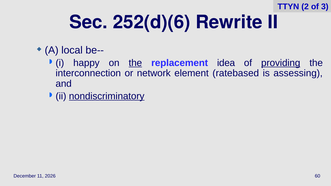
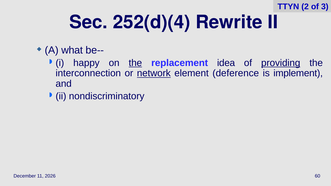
252(d)(6: 252(d)(6 -> 252(d)(4 (152, 22)
local: local -> what (72, 50)
network underline: none -> present (154, 73)
ratebased: ratebased -> deference (236, 73)
assessing: assessing -> implement (298, 73)
nondiscriminatory underline: present -> none (107, 96)
